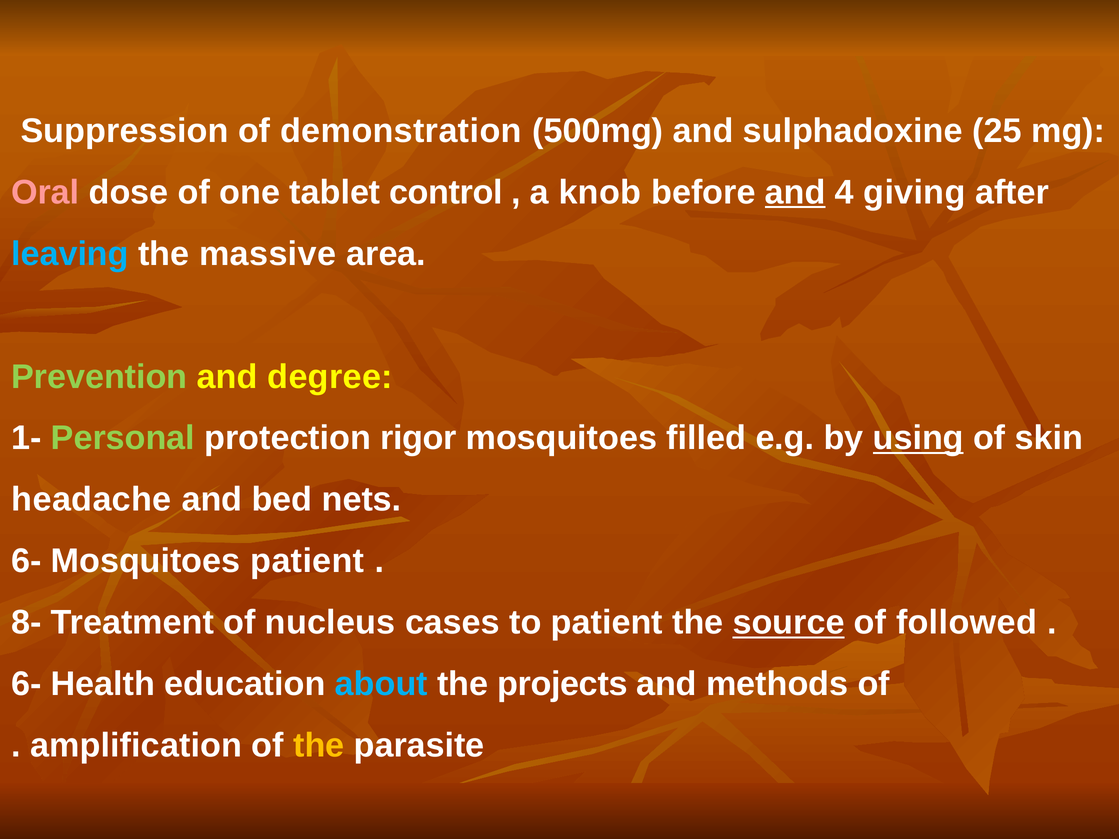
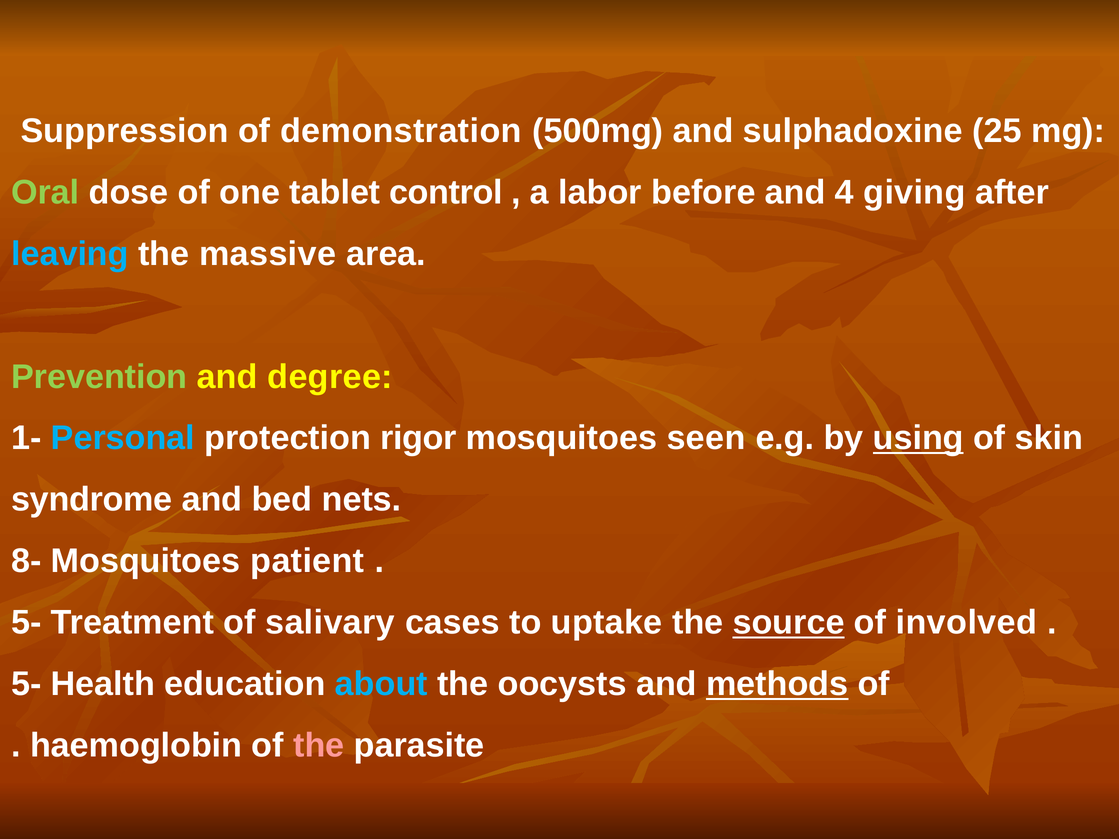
Oral colour: pink -> light green (45, 192)
knob: knob -> labor (600, 192)
and underline: present -> none (795, 192)
Personal colour: light green -> light blue (123, 438)
filled: filled -> seen (706, 438)
headache: headache -> syndrome (92, 500)
6-: 6- -> 8- (26, 561)
8-: 8- -> 5- (26, 623)
nucleus: nucleus -> salivary (330, 623)
to patient: patient -> uptake (607, 623)
followed: followed -> involved (966, 623)
6-: 6- -> 5- (26, 684)
projects: projects -> oocysts (562, 684)
methods underline: none -> present (777, 684)
amplification: amplification -> haemoglobin (136, 746)
the colour: yellow -> pink (319, 746)
